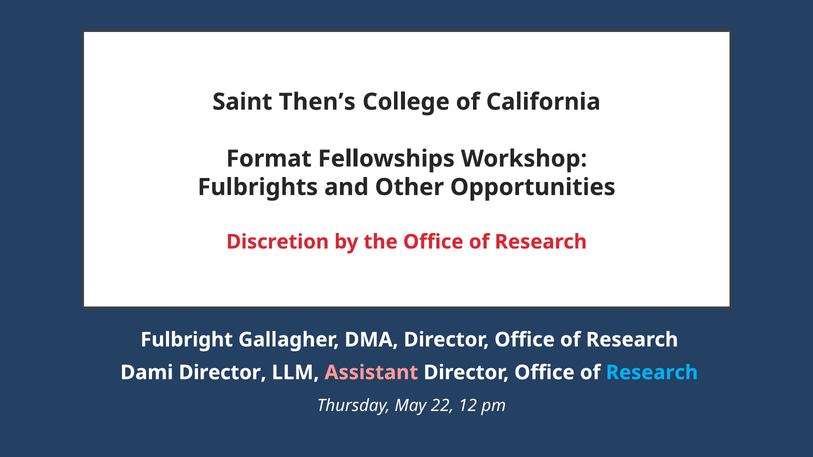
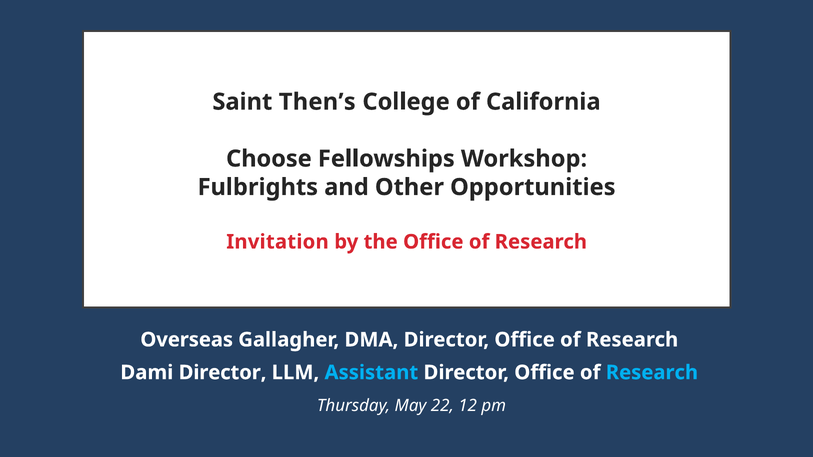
Format: Format -> Choose (269, 159)
Discretion: Discretion -> Invitation (277, 242)
Fulbright: Fulbright -> Overseas (187, 340)
Assistant colour: pink -> light blue (371, 373)
